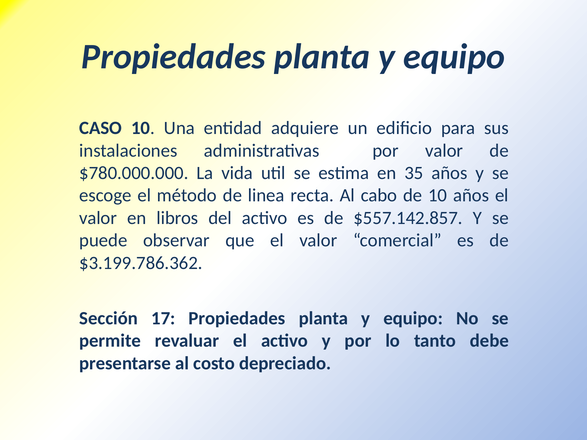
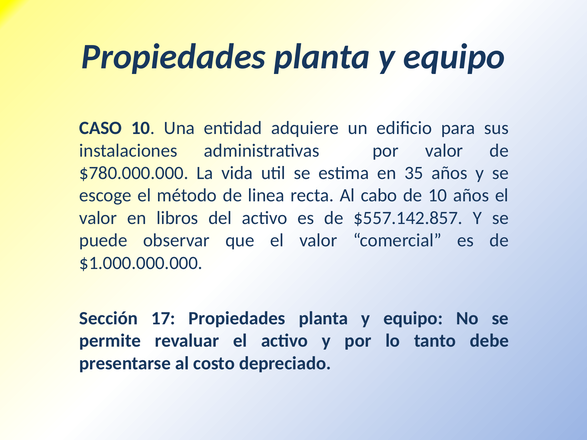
$3.199.786.362: $3.199.786.362 -> $1.000.000.000 (141, 263)
